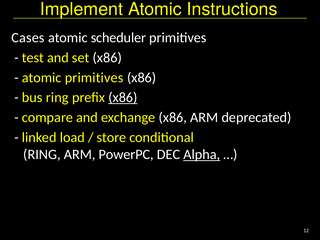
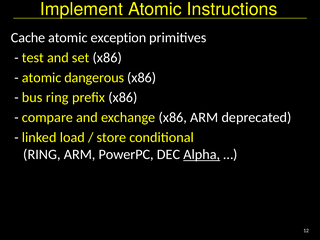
Cases: Cases -> Cache (28, 38)
scheduler: scheduler -> exception (118, 38)
atomic primitives: primitives -> dangerous (94, 78)
x86 underline: present -> none (123, 98)
